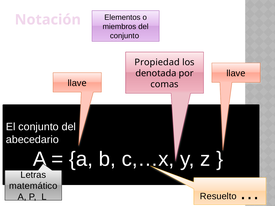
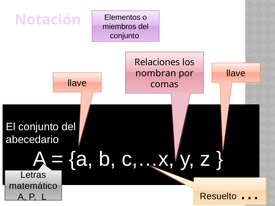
Propiedad: Propiedad -> Relaciones (157, 62)
denotada: denotada -> nombran (156, 73)
